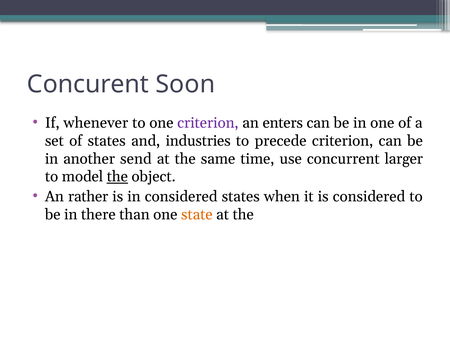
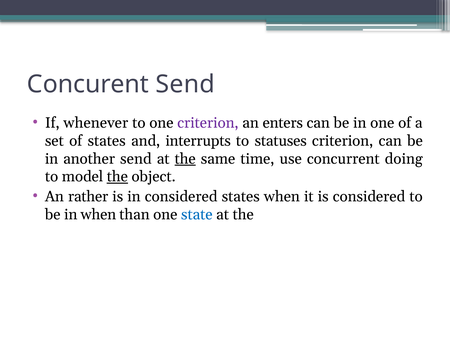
Concurent Soon: Soon -> Send (185, 84)
industries: industries -> interrupts (198, 141)
precede: precede -> statuses (281, 141)
the underline: none -> present (185, 159)
larger: larger -> doing (404, 159)
in there: there -> when (98, 215)
state colour: orange -> blue (197, 215)
